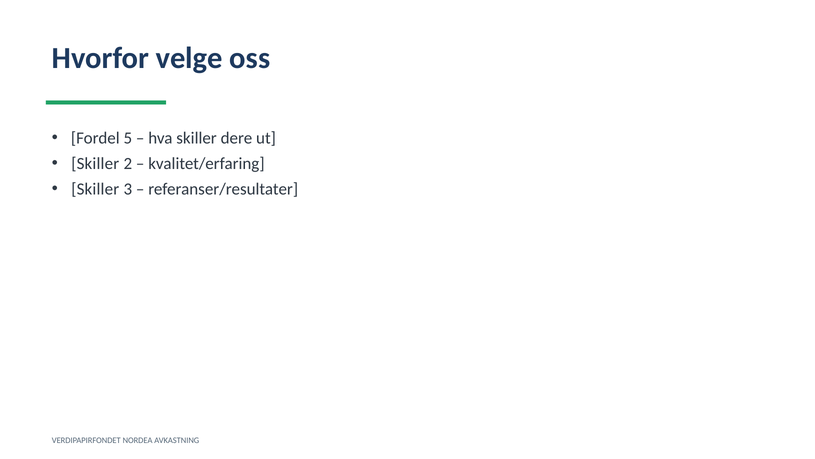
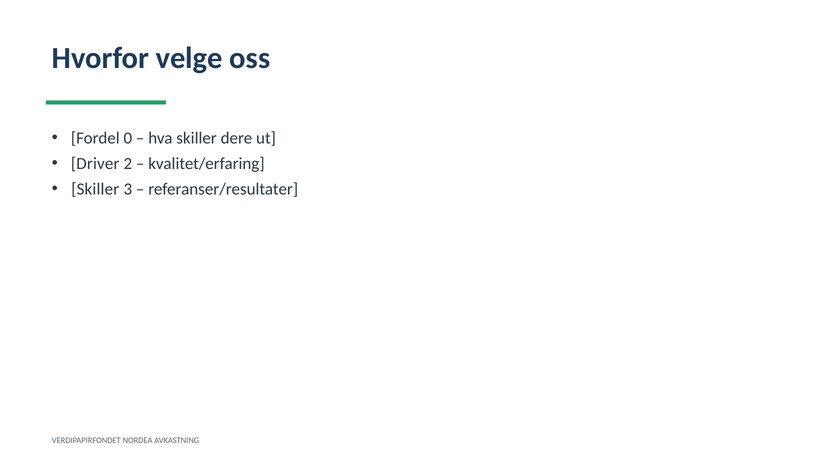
5: 5 -> 0 (128, 138)
Skiller: Skiller -> Driver (95, 164)
